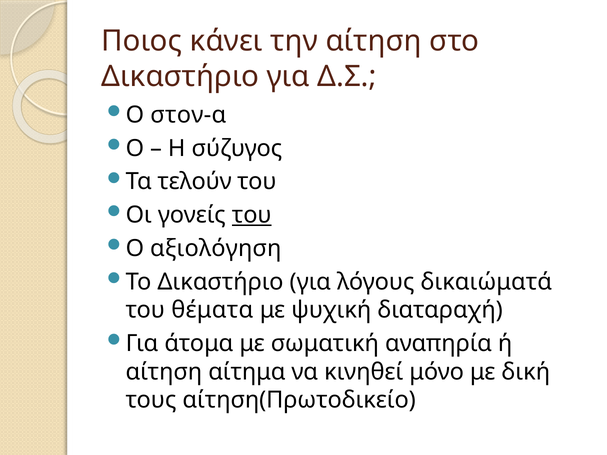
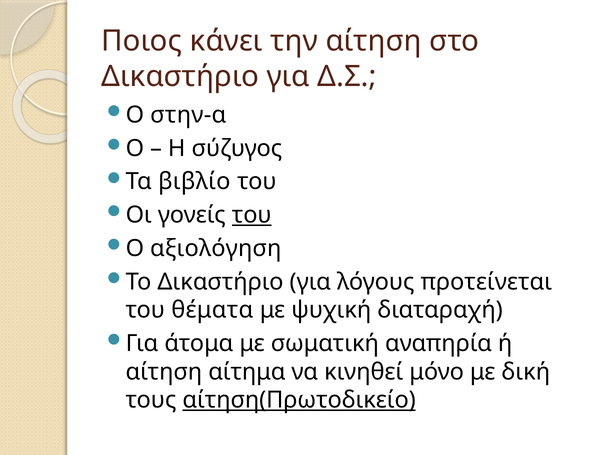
στον-α: στον-α -> στην-α (188, 115)
τελούν: τελούν -> βιβλίο (194, 182)
δικαιώματά: δικαιώματά -> προτείνεται (486, 282)
αίτηση(Πρωτοδικείο underline: none -> present (299, 400)
